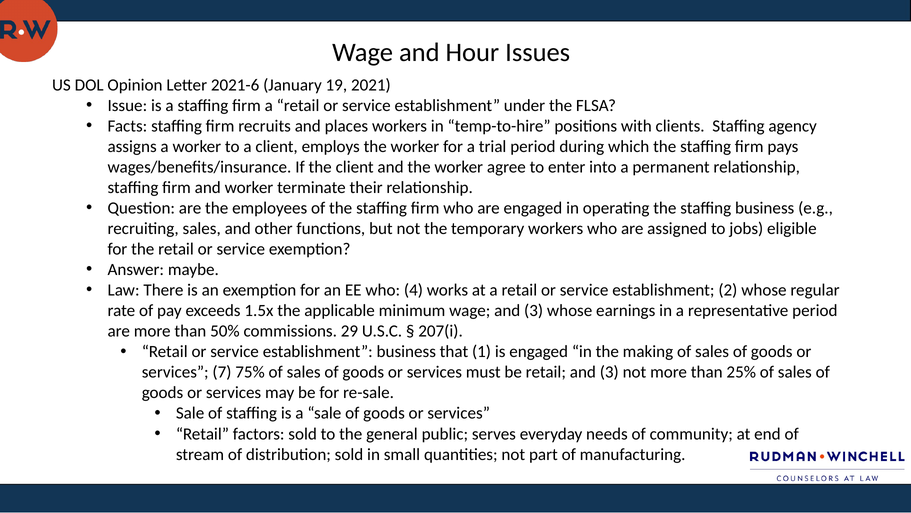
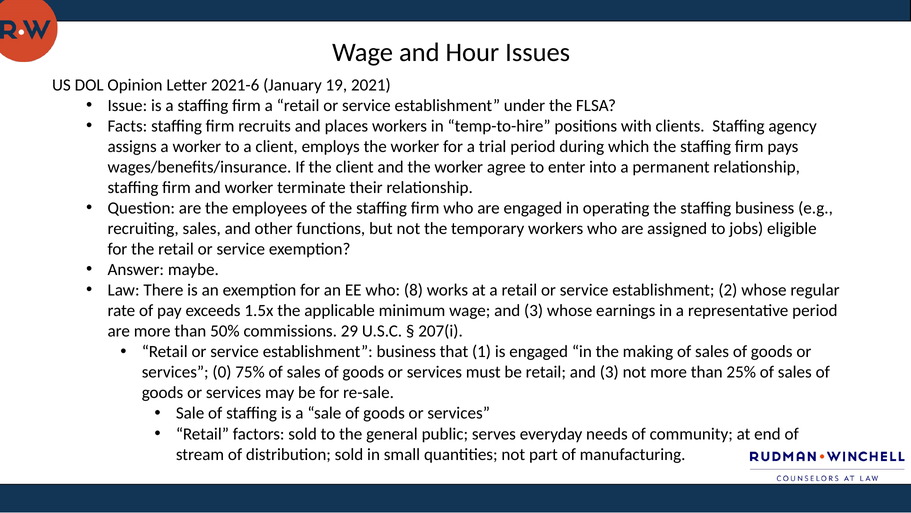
4: 4 -> 8 (413, 290)
7: 7 -> 0 (222, 372)
